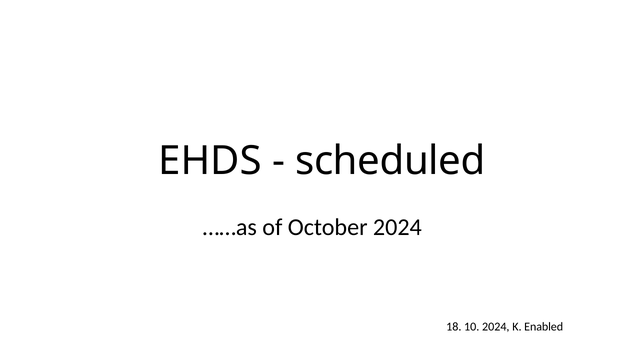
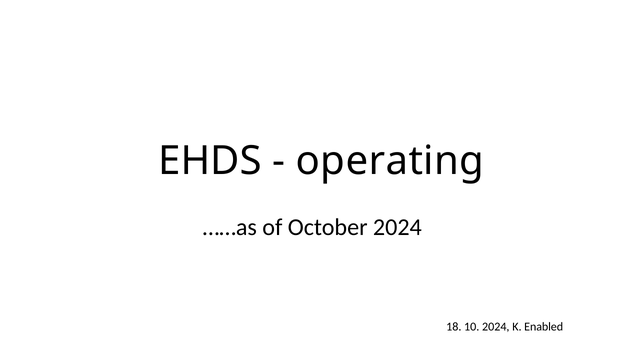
scheduled: scheduled -> operating (390, 161)
